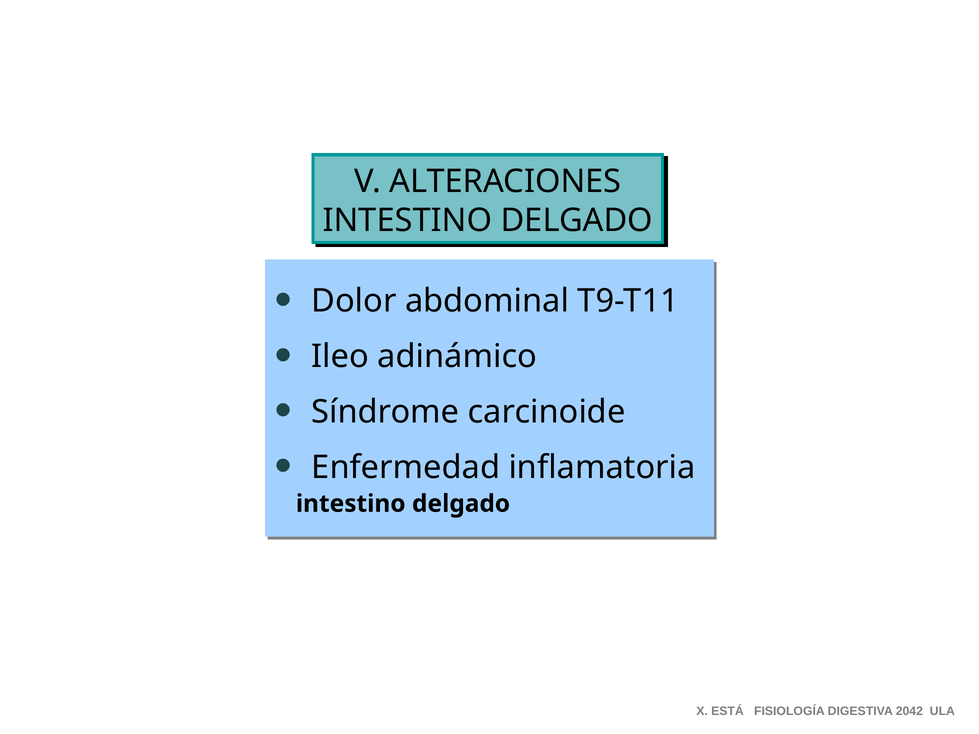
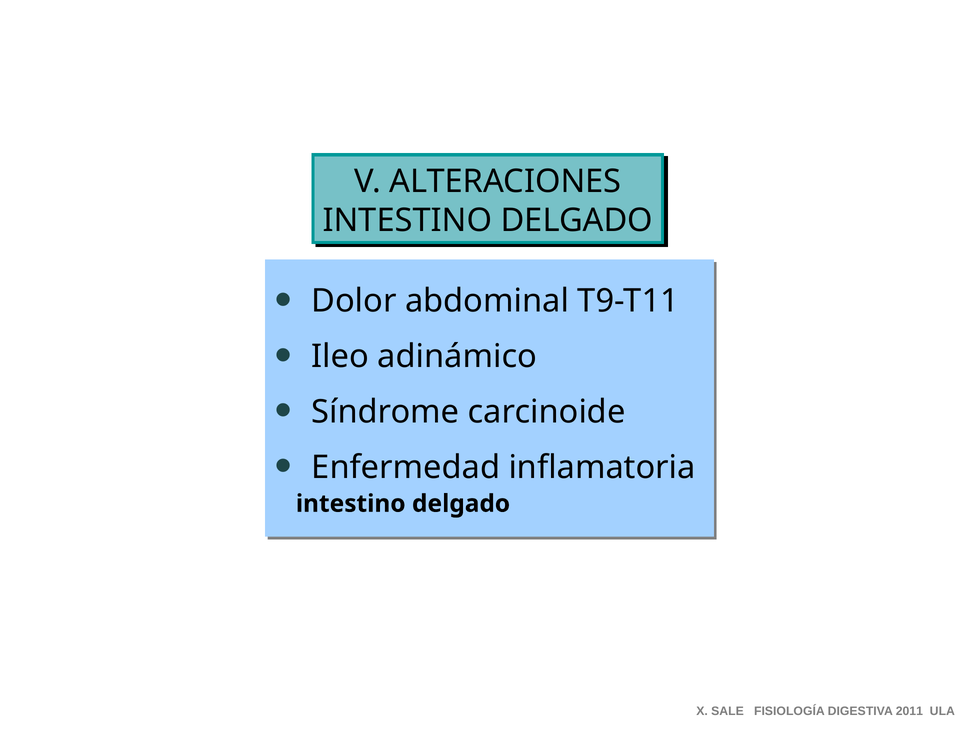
ESTÁ: ESTÁ -> SALE (727, 712)
2042: 2042 -> 2011 (909, 712)
